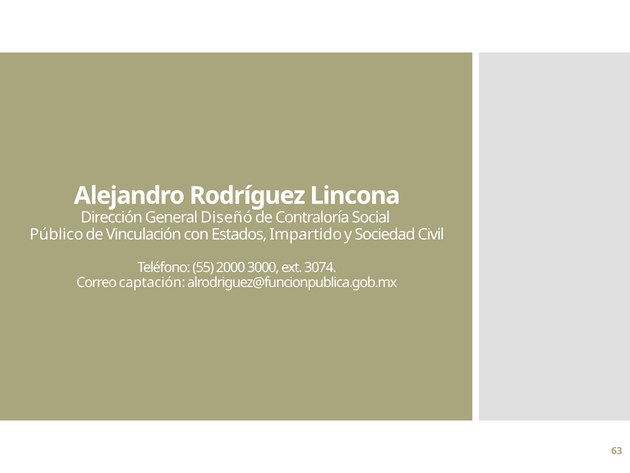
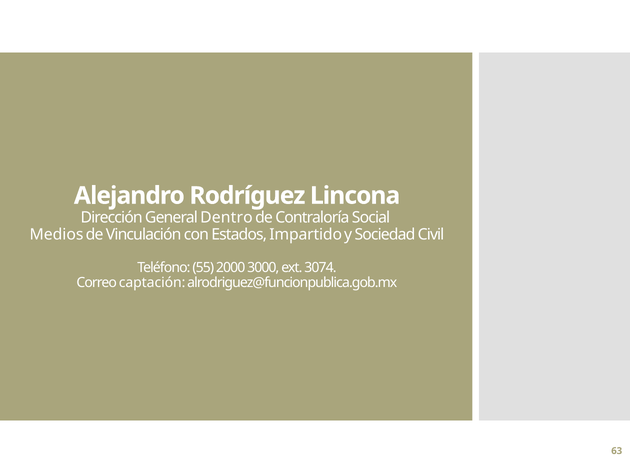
Diseñó: Diseñó -> Dentro (226, 217)
Público: Público -> Medios (57, 234)
